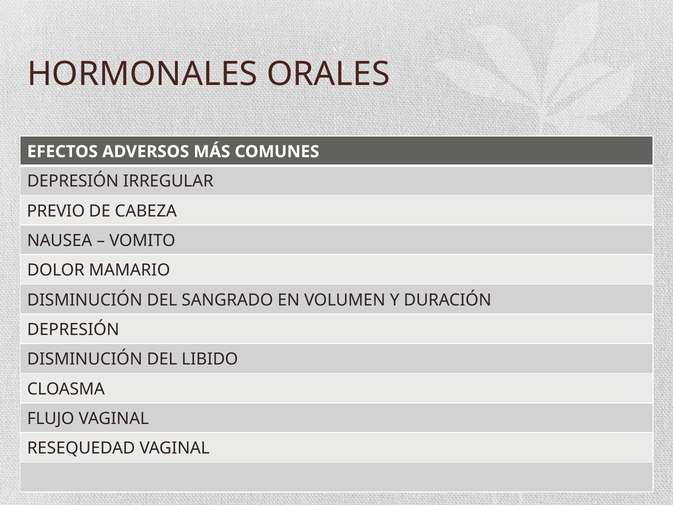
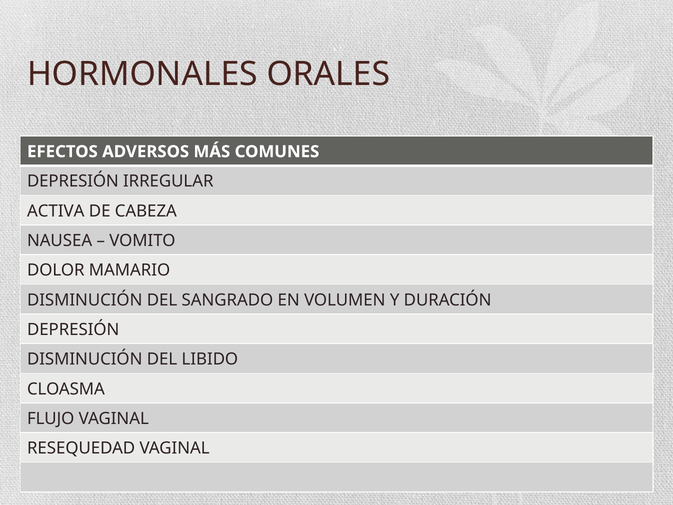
PREVIO: PREVIO -> ACTIVA (56, 211)
